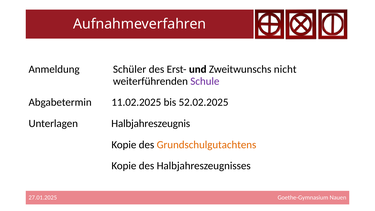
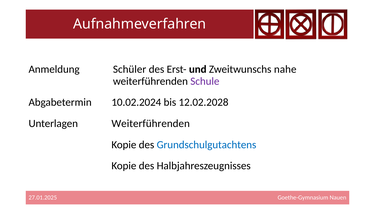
nicht: nicht -> nahe (285, 69)
11.02.2025: 11.02.2025 -> 10.02.2024 (136, 102)
52.02.2025: 52.02.2025 -> 12.02.2028 (204, 102)
Unterlagen Halbjahreszeugnis: Halbjahreszeugnis -> Weiterführenden (151, 123)
Grundschulgutachtens colour: orange -> blue (206, 145)
